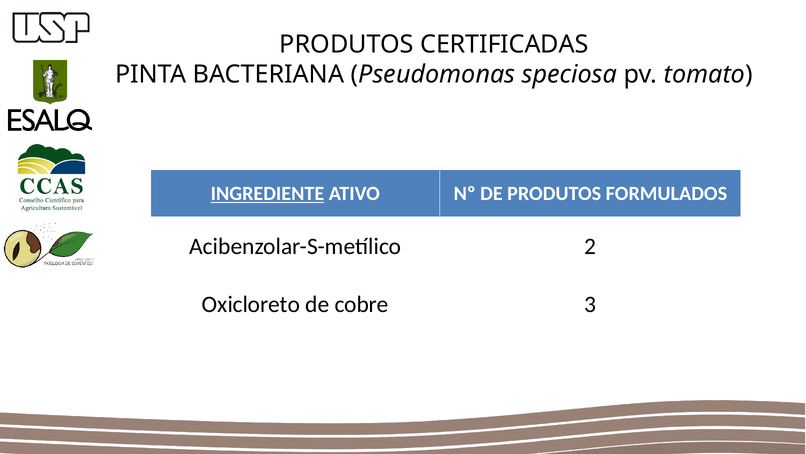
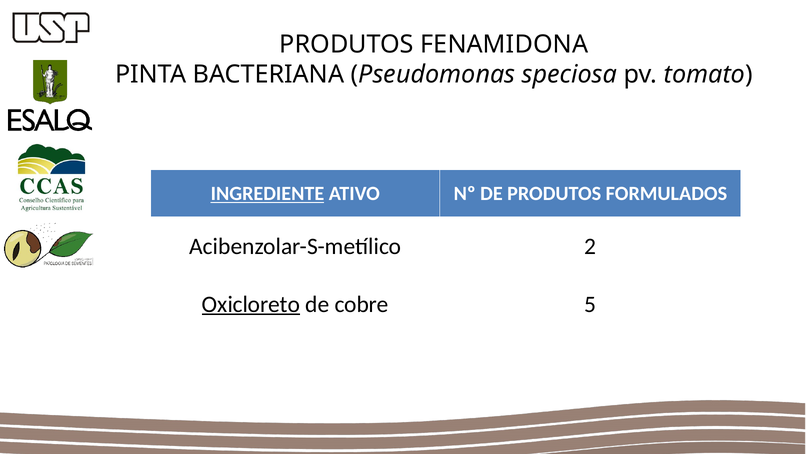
CERTIFICADAS: CERTIFICADAS -> FENAMIDONA (504, 44)
Oxicloreto underline: none -> present (251, 304)
3: 3 -> 5 (590, 304)
